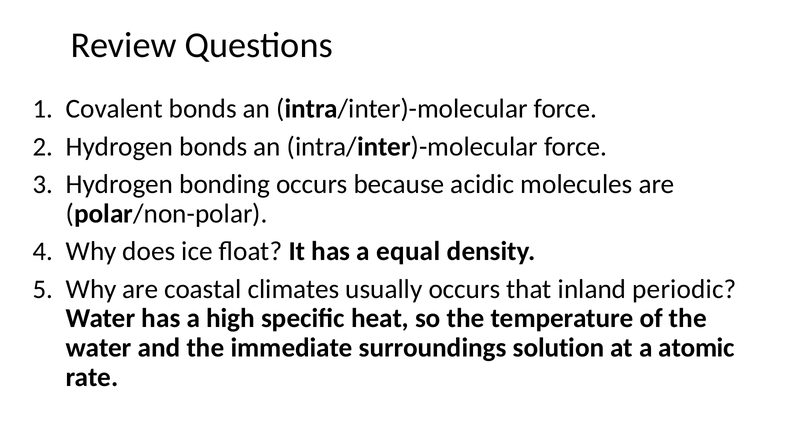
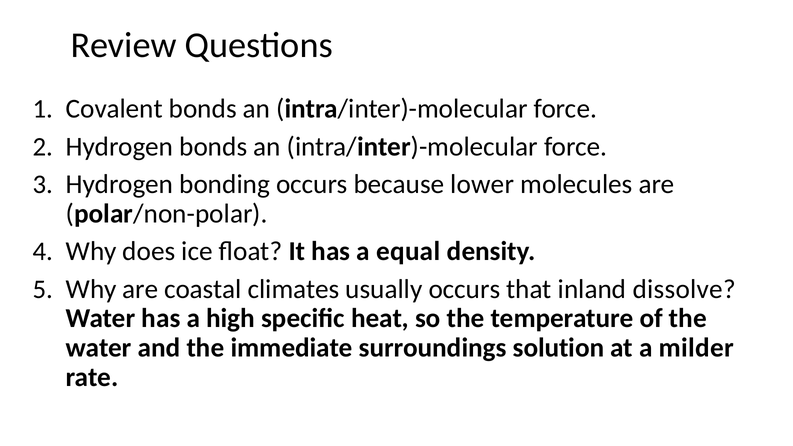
acidic: acidic -> lower (482, 184)
periodic: periodic -> dissolve (684, 289)
atomic: atomic -> milder (696, 348)
